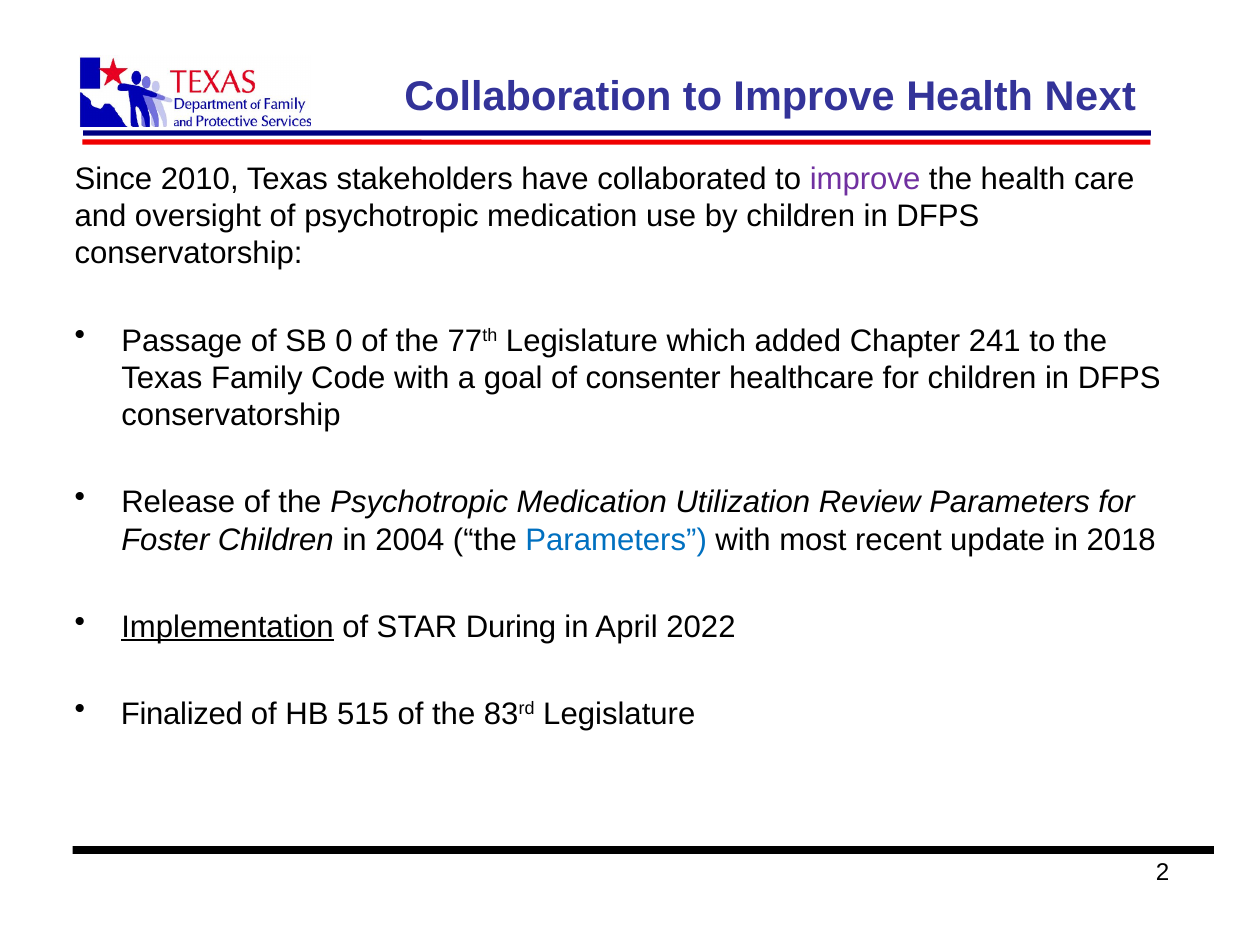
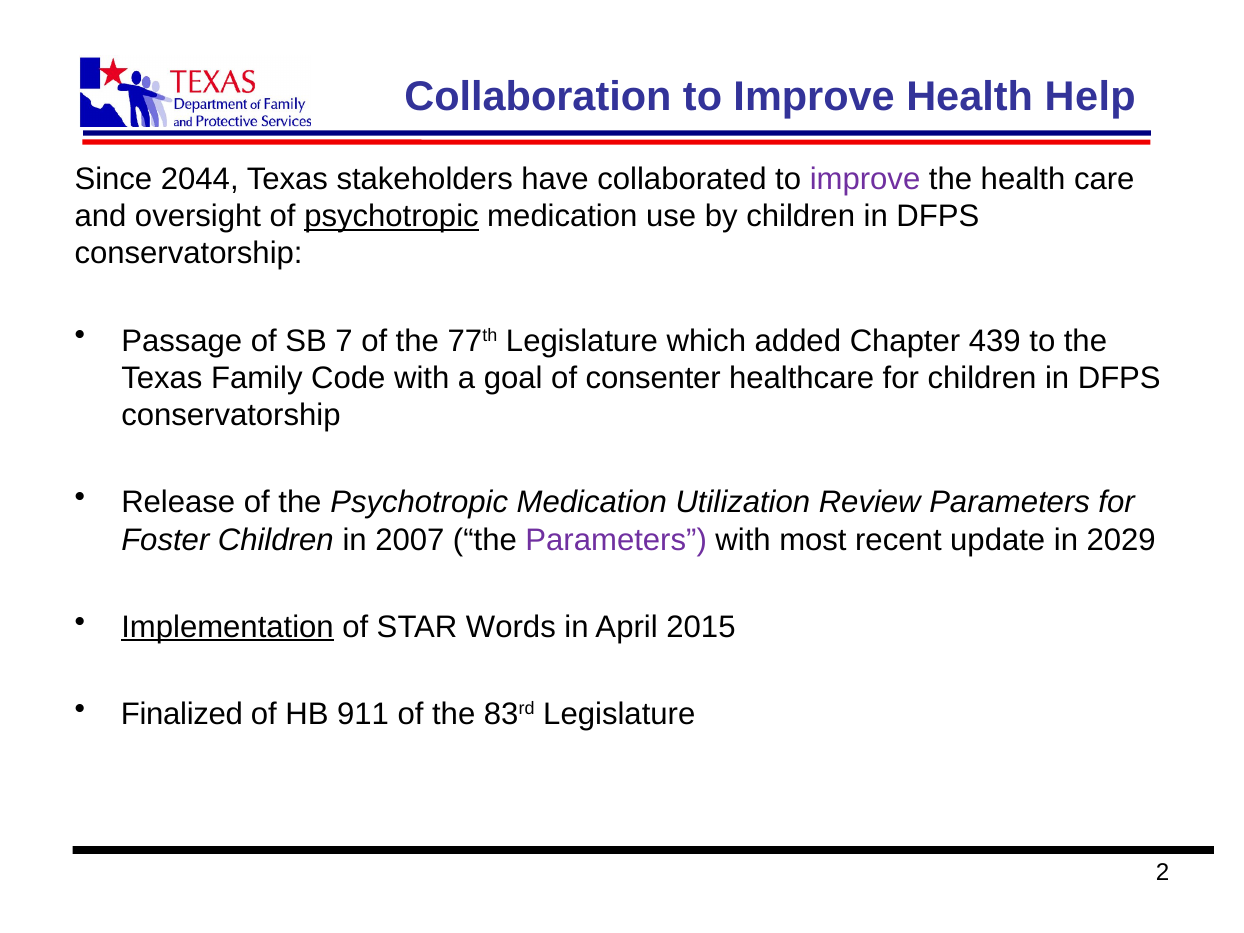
Next: Next -> Help (1090, 96)
2010: 2010 -> 2044 (200, 179)
psychotropic underline: none -> present (391, 216)
0: 0 -> 7 (344, 341)
241: 241 -> 439 (995, 341)
2004: 2004 -> 2007 (410, 540)
Parameters colour: blue -> purple (616, 540)
2018: 2018 -> 2029 (1121, 540)
During: During -> Words (511, 627)
2022: 2022 -> 2015 (701, 627)
515: 515 -> 911 (363, 714)
